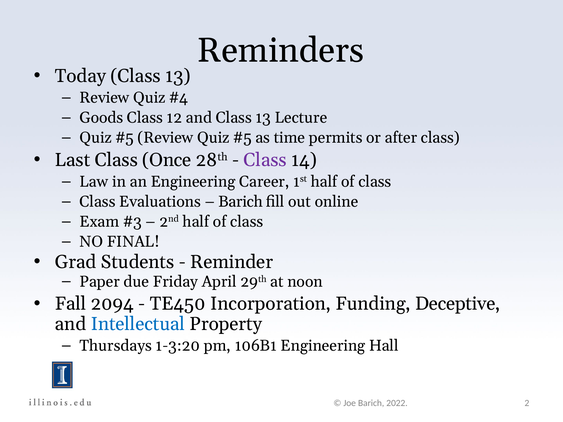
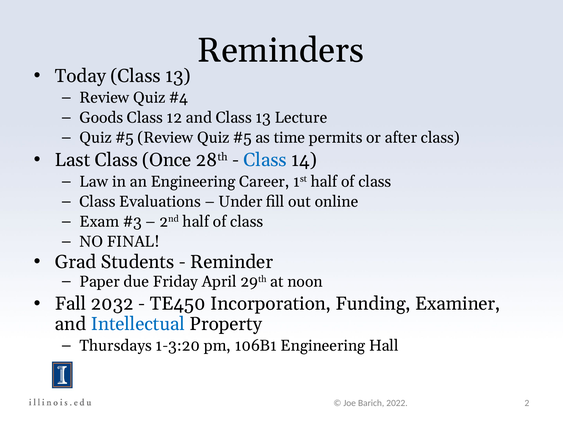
Class colour: purple -> blue (265, 160)
Barich: Barich -> Under (241, 202)
2094: 2094 -> 2032 (112, 304)
Deceptive: Deceptive -> Examiner (458, 304)
